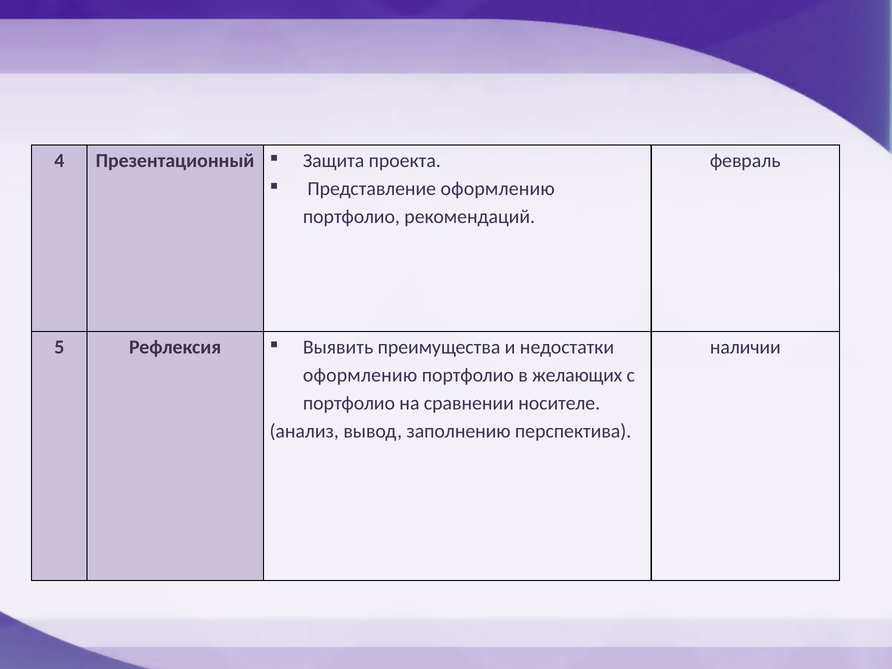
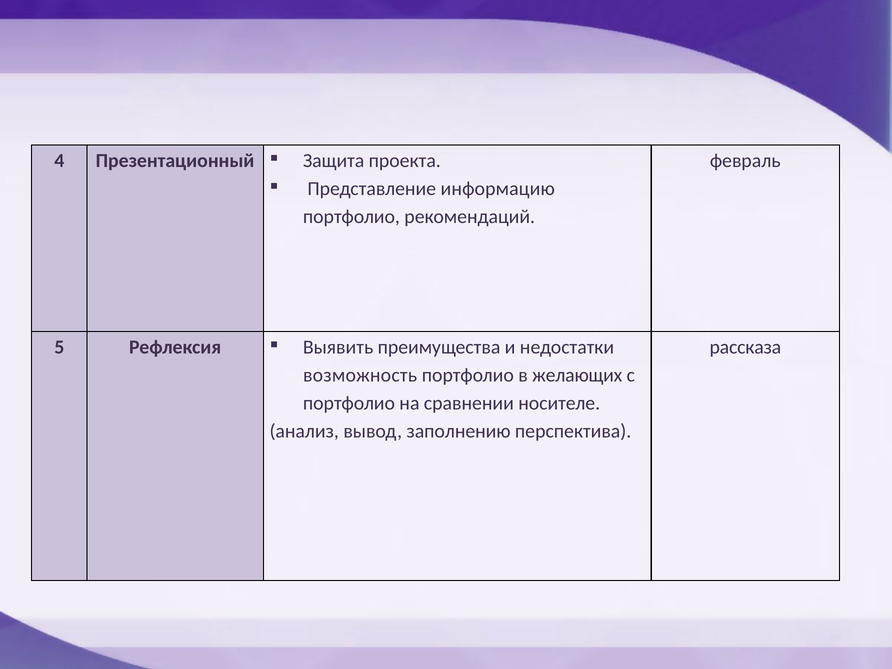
Представление оформлению: оформлению -> информацию (498, 189)
наличии: наличии -> рассказа (745, 347)
оформлению: оформлению -> возможность (360, 375)
